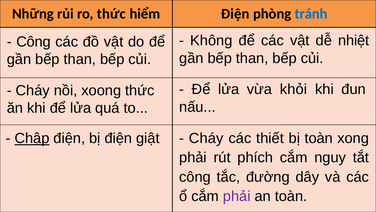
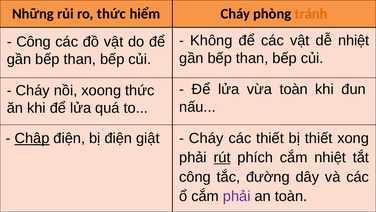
hiểm Điện: Điện -> Cháy (235, 14)
tránh colour: blue -> orange (311, 14)
vừa khỏi: khỏi -> toàn (294, 89)
bị toàn: toàn -> thiết (319, 138)
rút underline: none -> present (222, 157)
cắm nguy: nguy -> nhiệt (330, 157)
